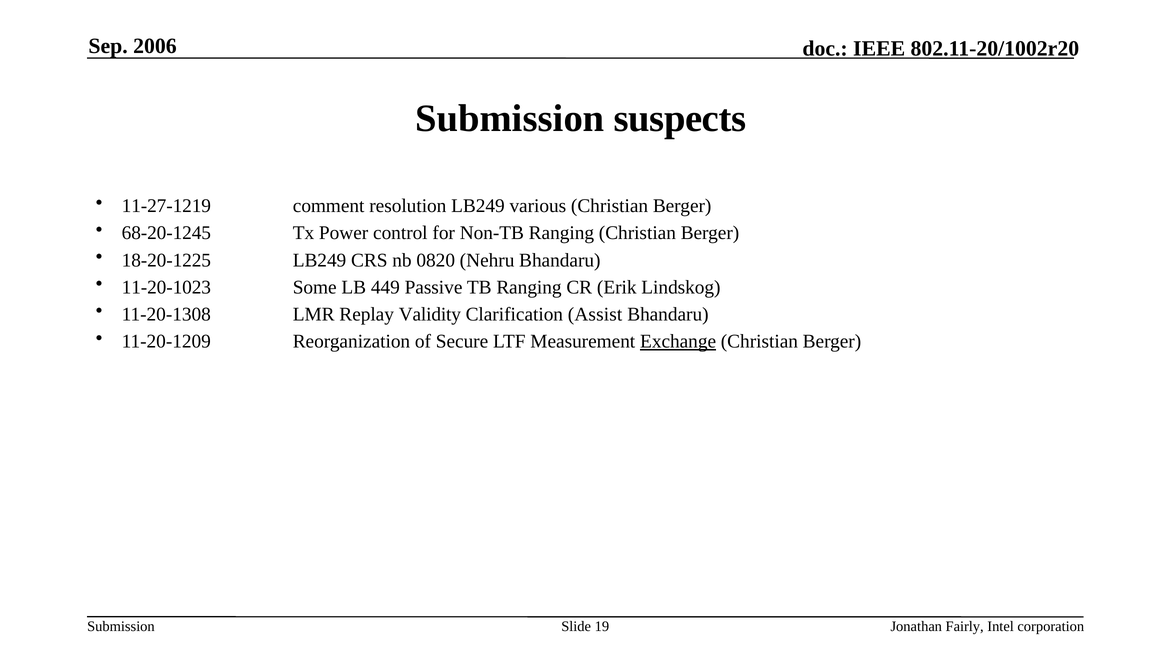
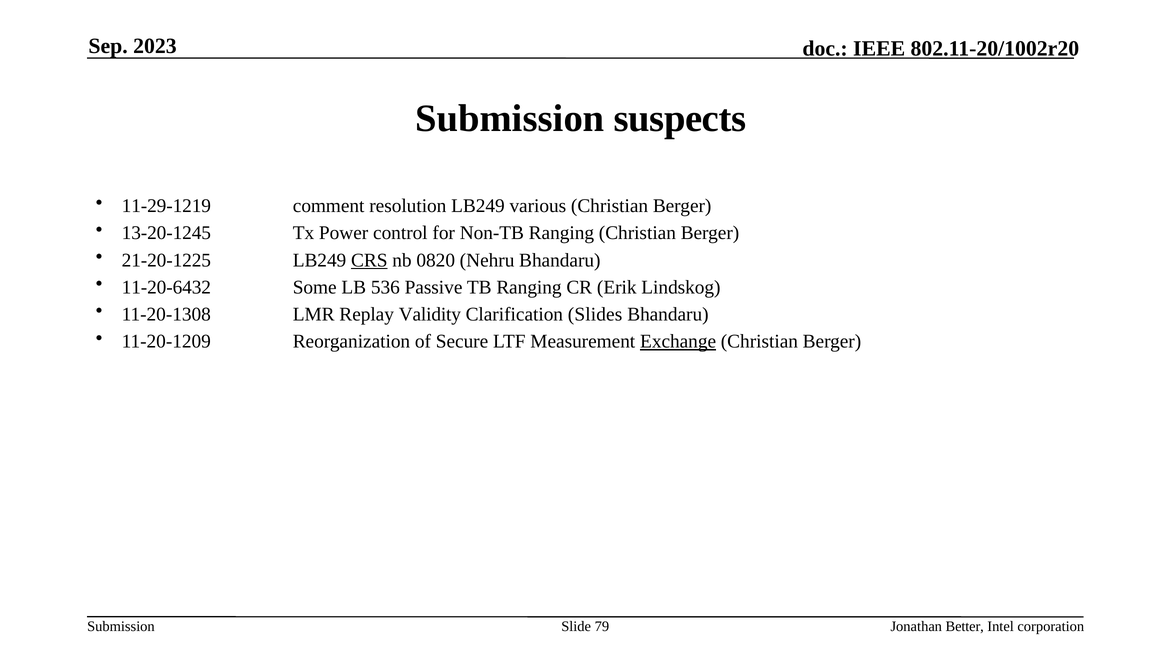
2006: 2006 -> 2023 (155, 46)
11-27-1219: 11-27-1219 -> 11-29-1219 (166, 206)
68-20-1245: 68-20-1245 -> 13-20-1245 (166, 233)
18-20-1225: 18-20-1225 -> 21-20-1225 (166, 260)
CRS underline: none -> present (369, 260)
11-20-1023: 11-20-1023 -> 11-20-6432 (166, 287)
449: 449 -> 536 (385, 287)
Assist: Assist -> Slides (595, 314)
19: 19 -> 79 (602, 626)
Fairly: Fairly -> Better (965, 626)
